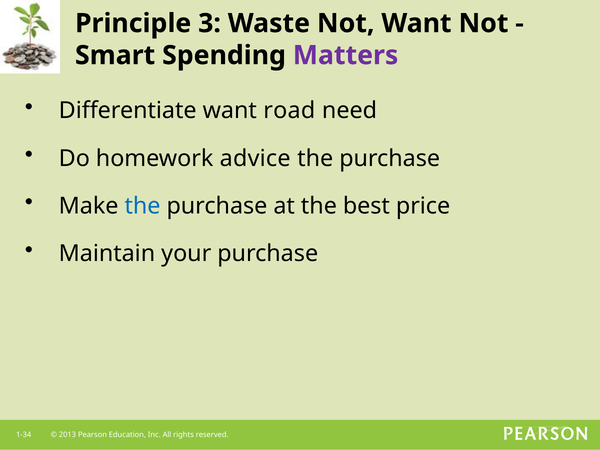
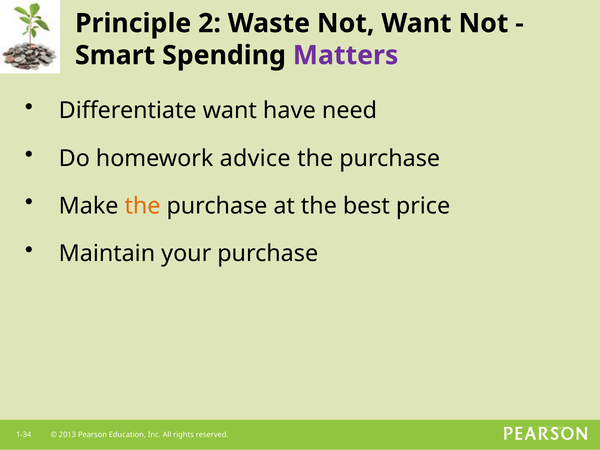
3: 3 -> 2 (210, 23)
road: road -> have (289, 111)
the colour: blue -> orange (143, 206)
